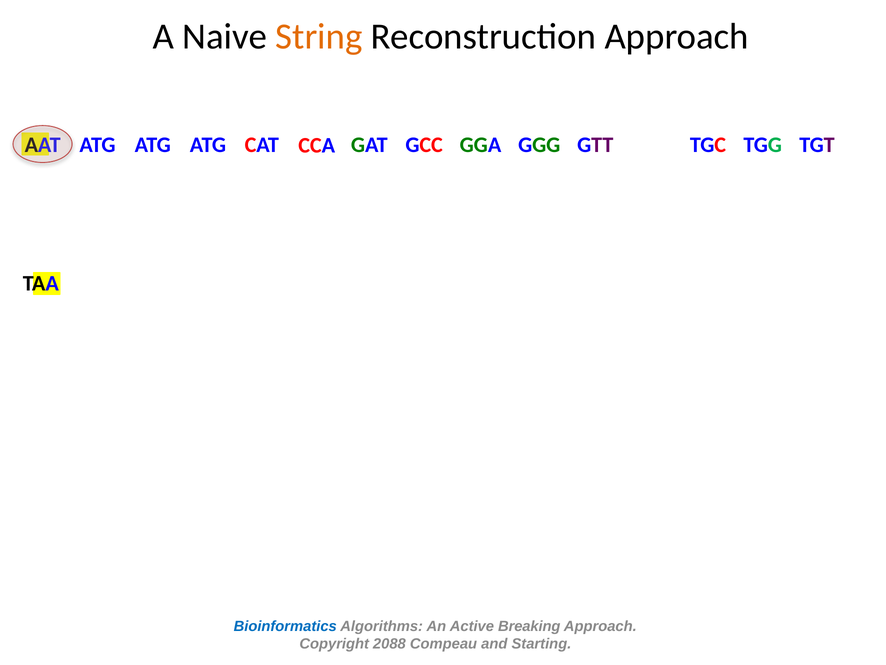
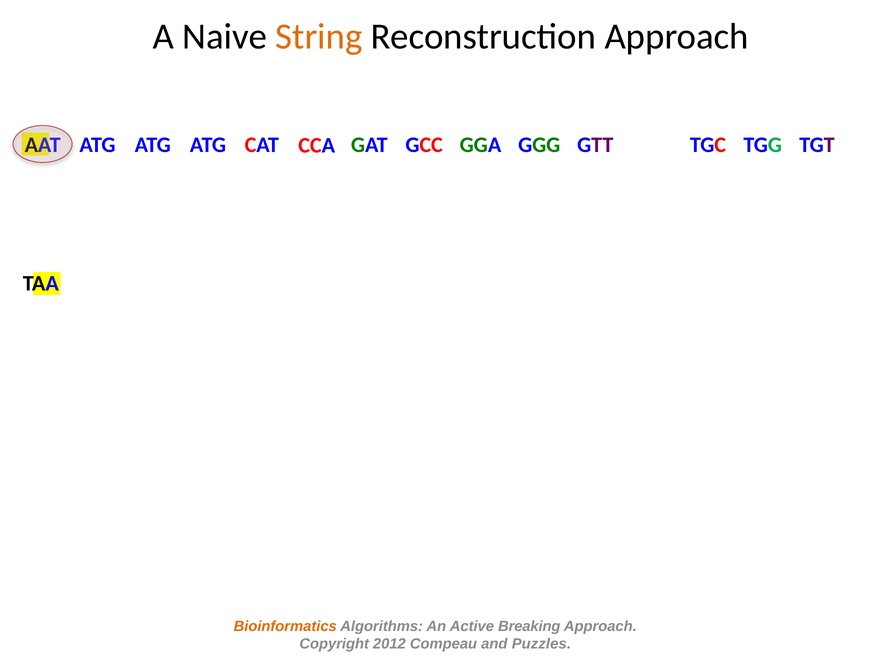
Bioinformatics colour: blue -> orange (285, 626)
2088: 2088 -> 2012 (389, 643)
Starting: Starting -> Puzzles (541, 643)
